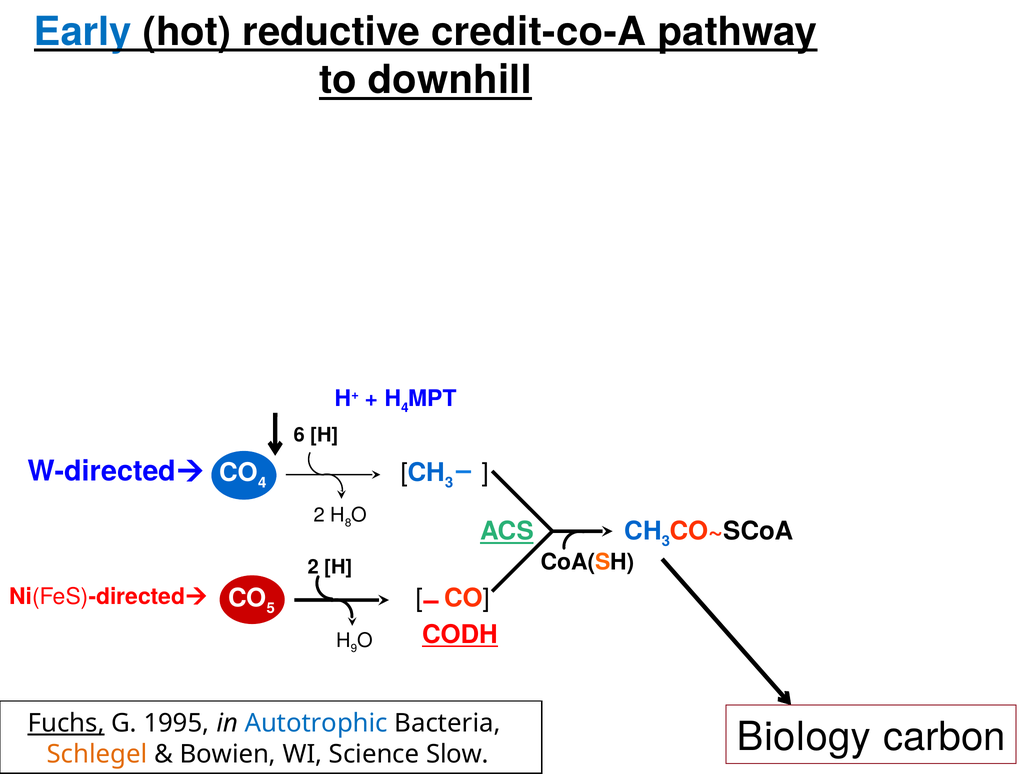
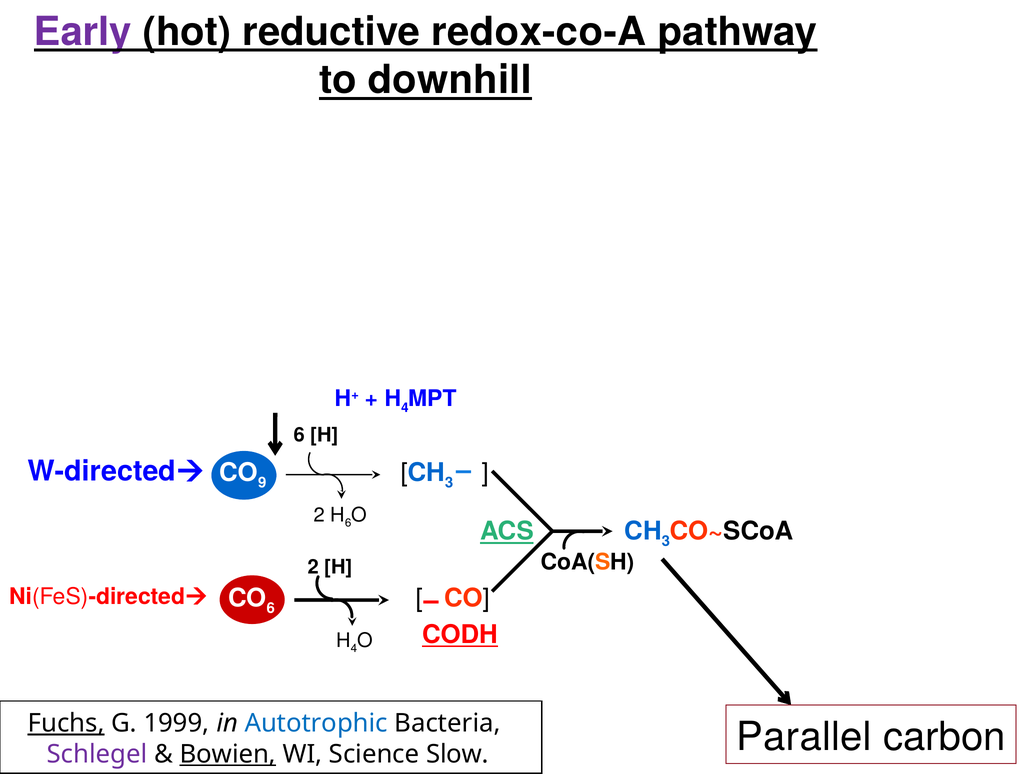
Early colour: blue -> purple (83, 32)
credit-co-A: credit-co-A -> redox-co-A (539, 32)
CO 4: 4 -> 9 (262, 483)
H 8: 8 -> 6 (348, 523)
CO 5: 5 -> 6 (271, 608)
9: 9 -> 4 (354, 648)
1995: 1995 -> 1999 (176, 723)
Biology: Biology -> Parallel (804, 737)
Schlegel colour: orange -> purple (97, 754)
Bowien underline: none -> present (228, 754)
